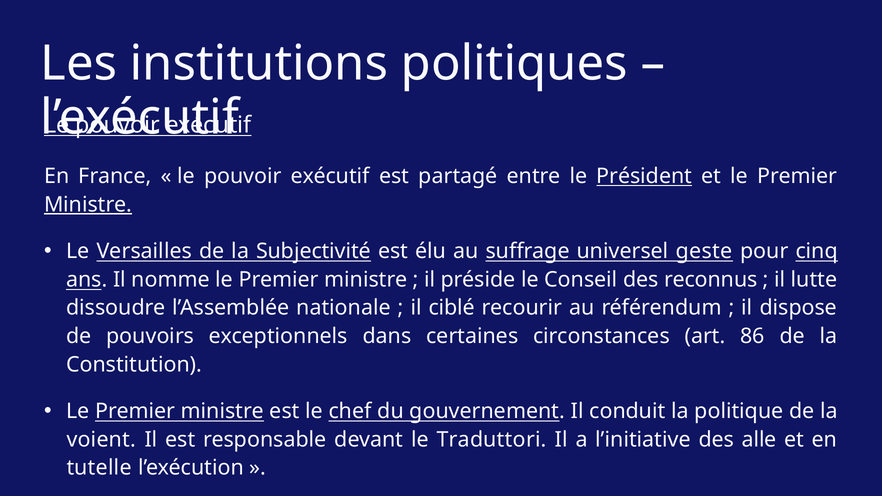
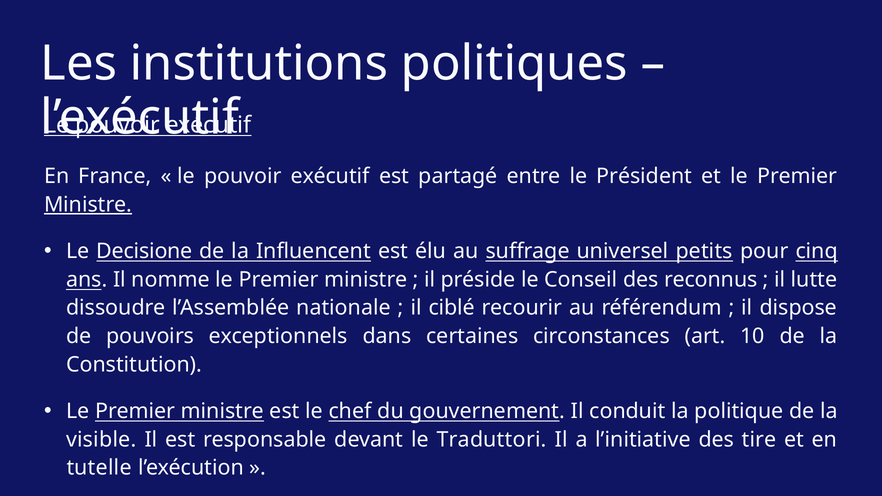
Président underline: present -> none (644, 176)
Versailles: Versailles -> Decisione (144, 251)
Subjectivité: Subjectivité -> Influencent (314, 251)
geste: geste -> petits (704, 251)
86: 86 -> 10 (752, 336)
voient: voient -> visible (101, 440)
alle: alle -> tire (759, 440)
